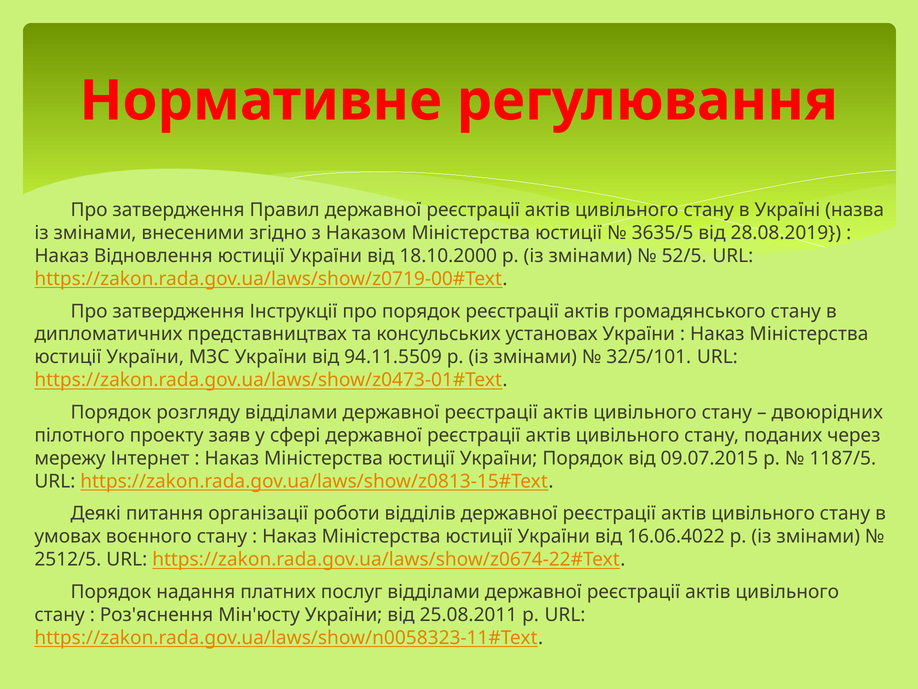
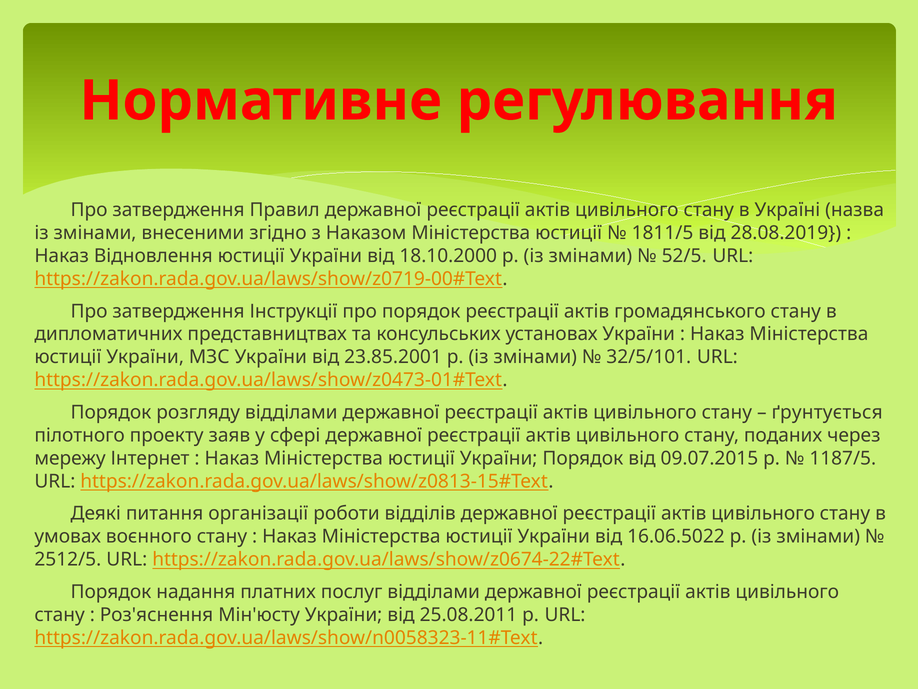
3635/5: 3635/5 -> 1811/5 (662, 233)
94.11.5509: 94.11.5509 -> 23.85.2001 (393, 357)
двоюрідних: двоюрідних -> ґрунтується (827, 412)
16.06.4022: 16.06.4022 -> 16.06.5022 (676, 536)
